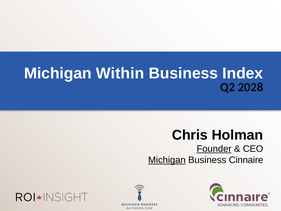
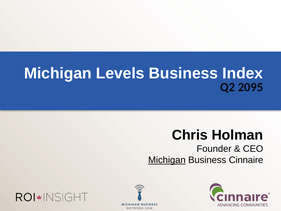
Within: Within -> Levels (120, 73)
2028: 2028 -> 2095 (251, 87)
Founder underline: present -> none (214, 149)
